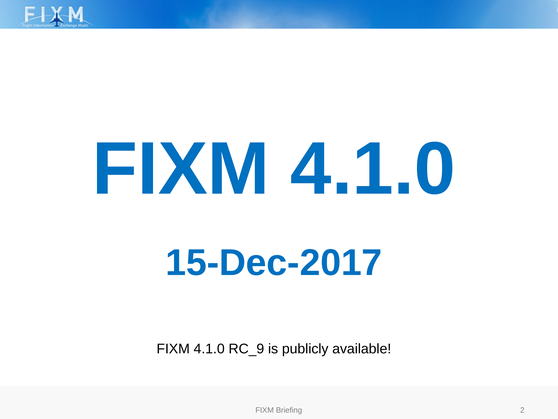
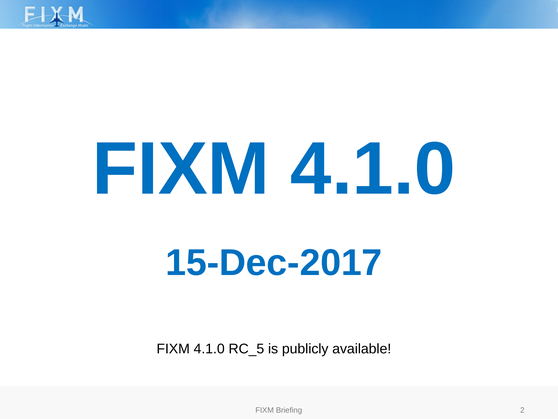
RC_9: RC_9 -> RC_5 (246, 349)
